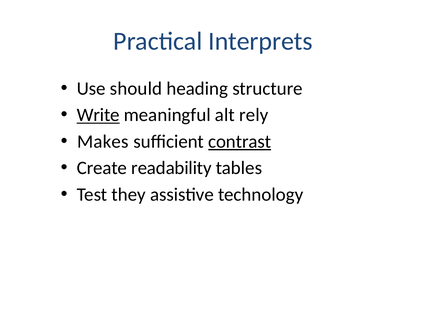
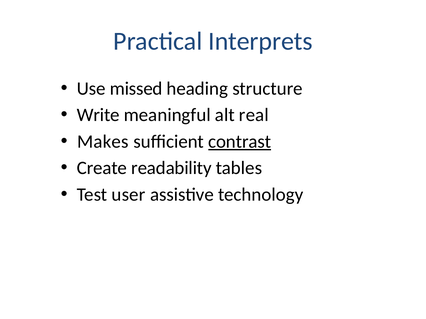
should: should -> missed (136, 89)
Write underline: present -> none (98, 115)
rely: rely -> real (254, 115)
they: they -> user (129, 195)
